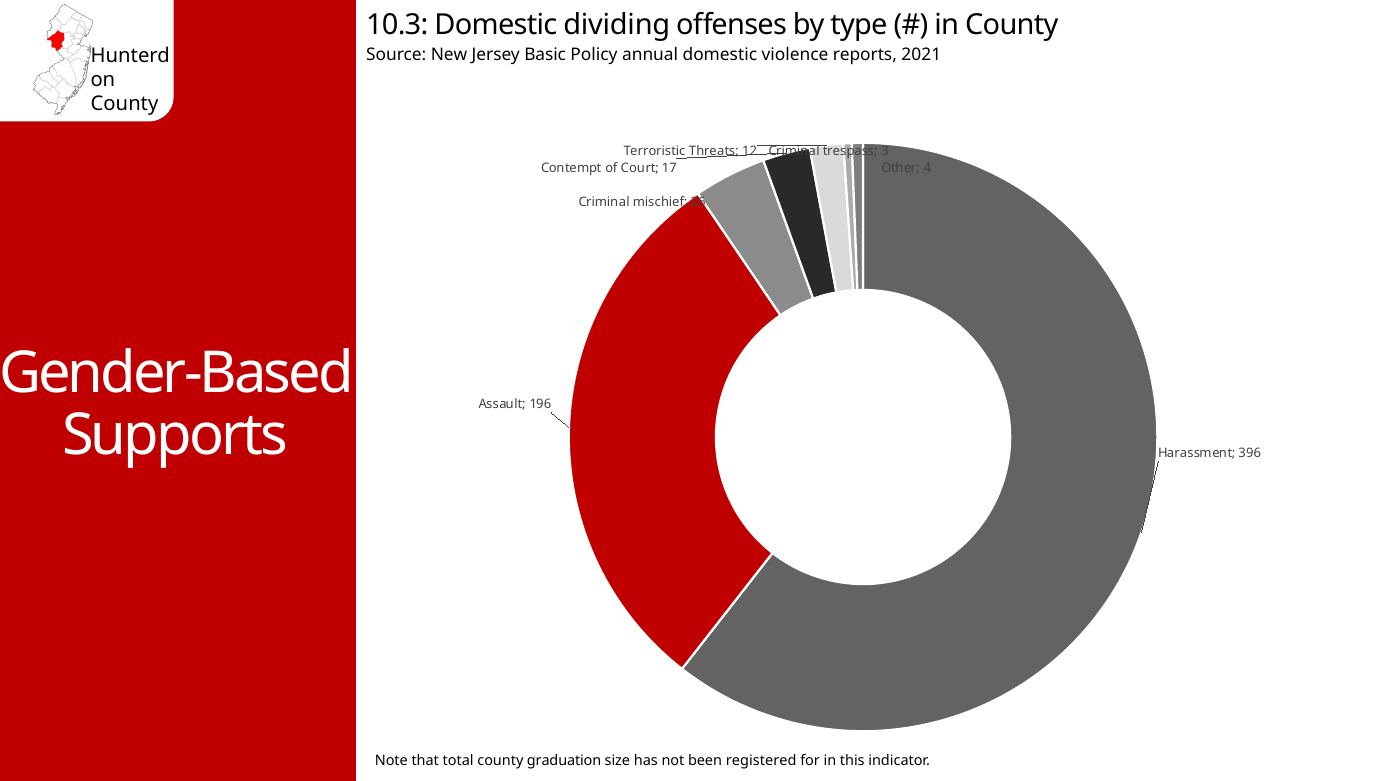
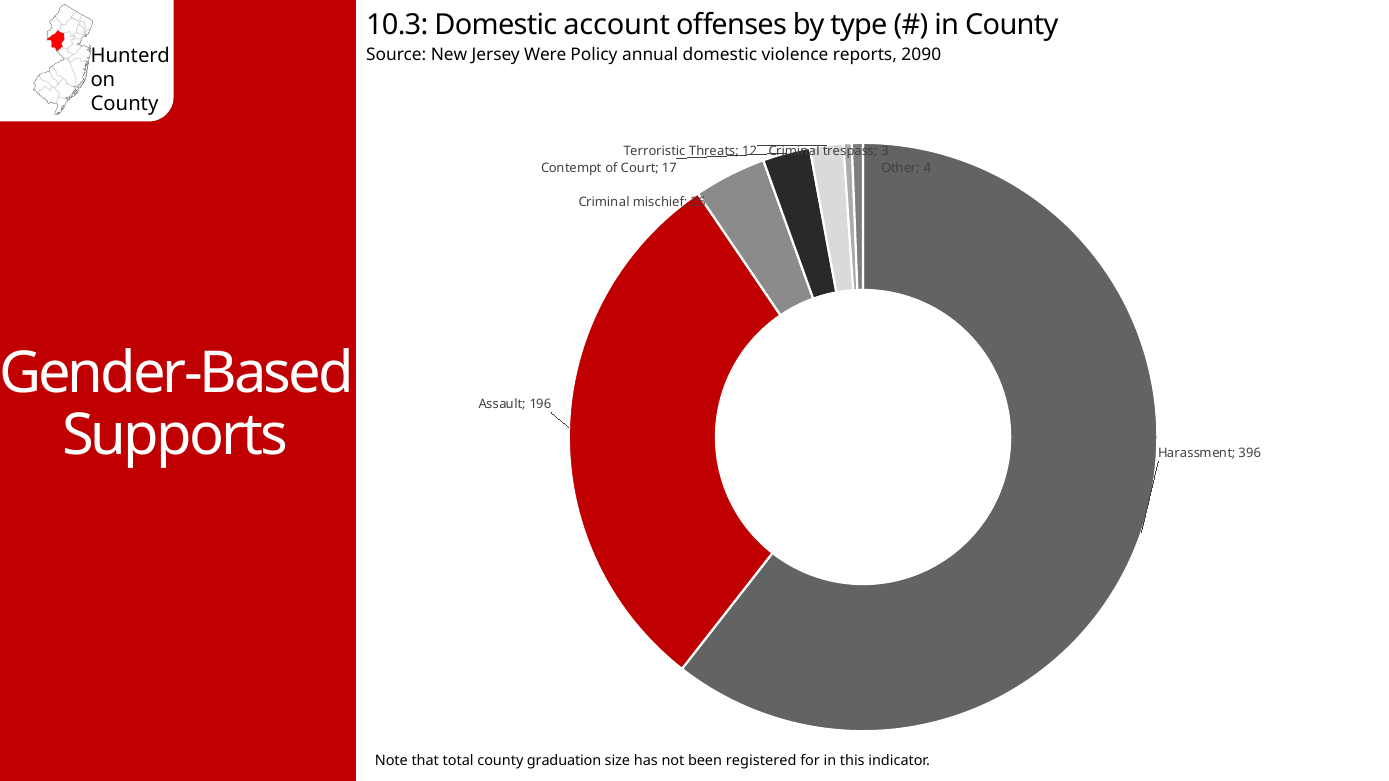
dividing: dividing -> account (617, 25)
Basic: Basic -> Were (545, 55)
2021: 2021 -> 2090 (921, 55)
